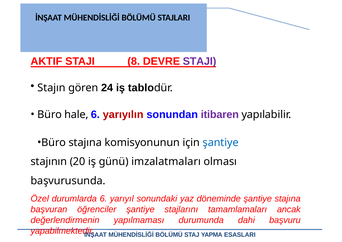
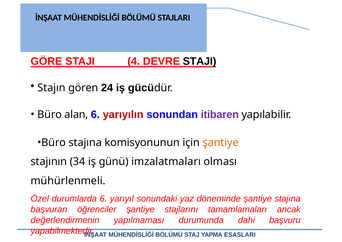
AKTIF: AKTIF -> GÖRE (46, 61)
8: 8 -> 4 (134, 61)
STAJI colour: purple -> black (200, 61)
tablo: tablo -> gücü (141, 88)
hale: hale -> alan (76, 114)
şantiye colour: blue -> orange (221, 142)
20: 20 -> 34 (78, 162)
başvurusunda: başvurusunda -> mühürlenmeli (68, 181)
